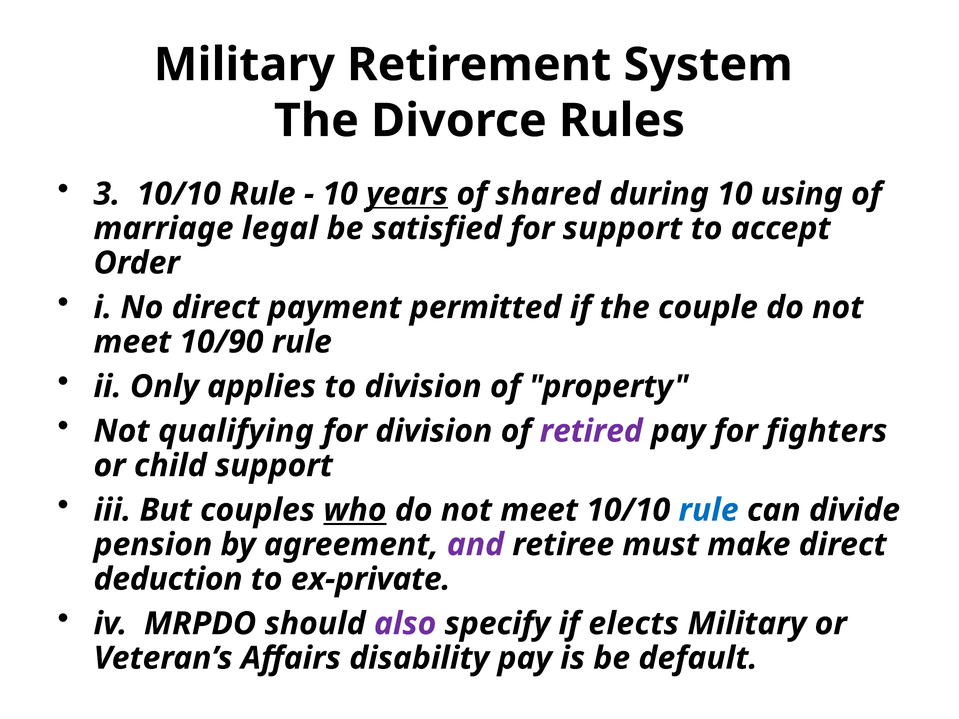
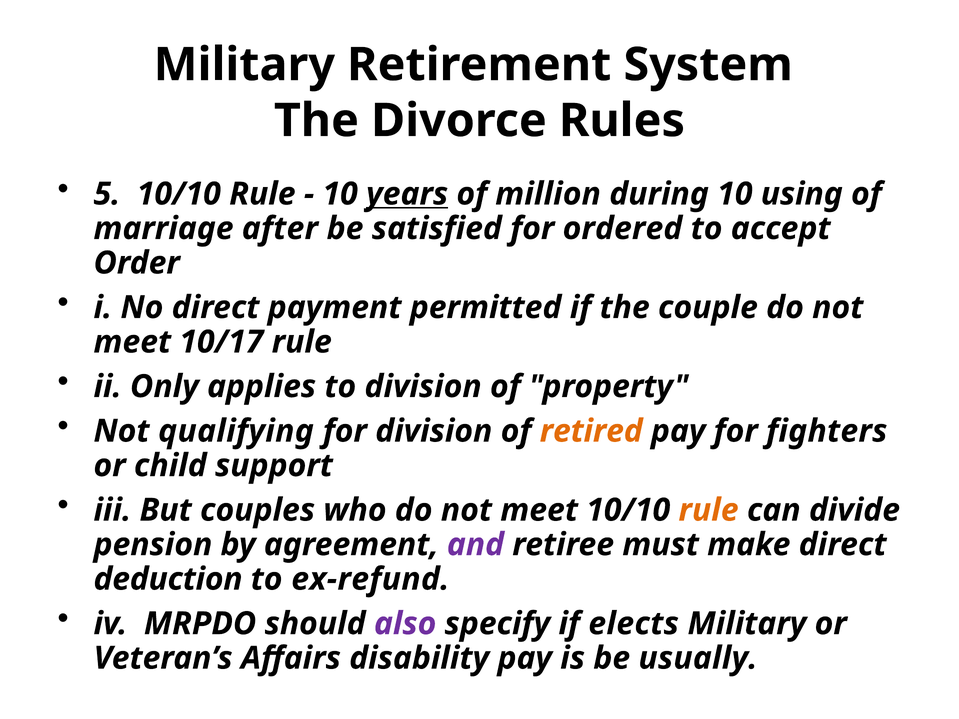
3: 3 -> 5 (107, 194)
shared: shared -> million (548, 194)
legal: legal -> after (280, 229)
for support: support -> ordered (623, 229)
10/90: 10/90 -> 10/17 (221, 342)
retired colour: purple -> orange (591, 431)
who underline: present -> none (355, 510)
rule colour: blue -> orange (709, 510)
ex-private: ex-private -> ex-refund (370, 579)
default: default -> usually (698, 658)
